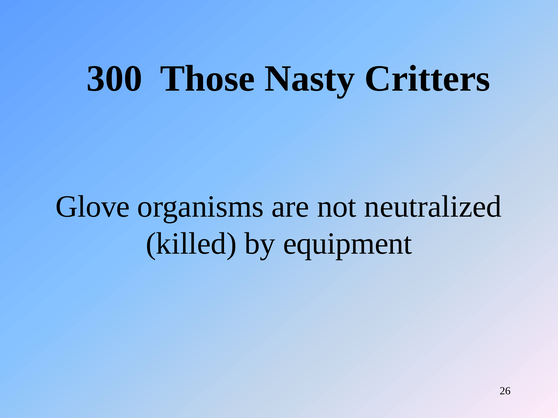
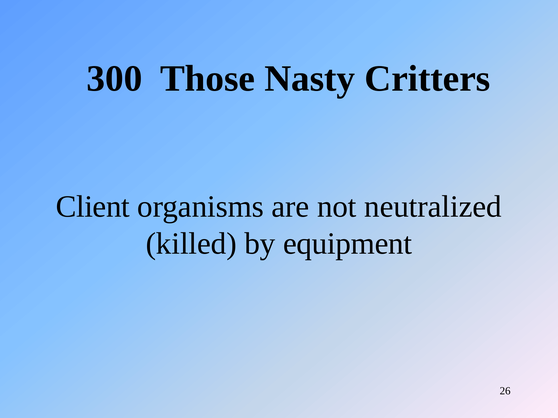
Glove: Glove -> Client (93, 207)
